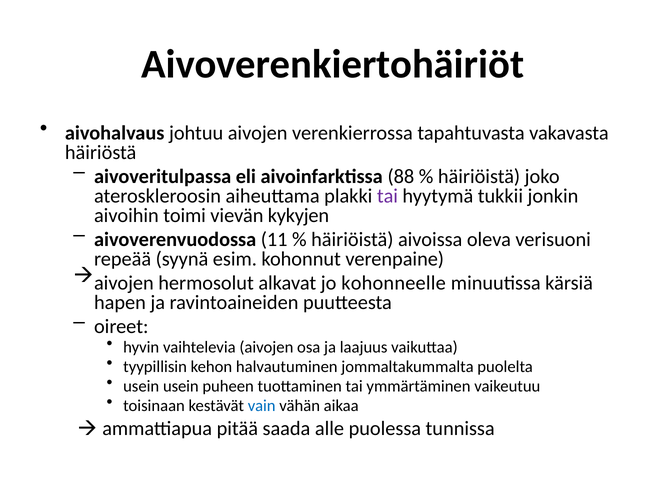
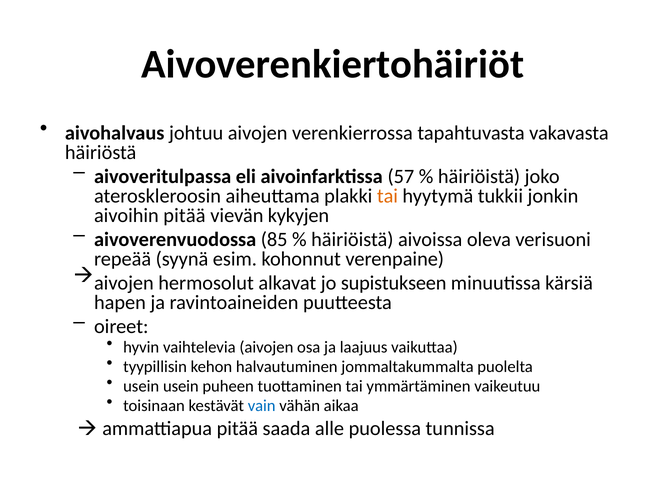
88: 88 -> 57 (401, 176)
tai colour: purple -> orange (387, 196)
aivoihin toimi: toimi -> pitää (184, 215)
11: 11 -> 85 (274, 239)
kohonneelle: kohonneelle -> supistukseen (394, 283)
